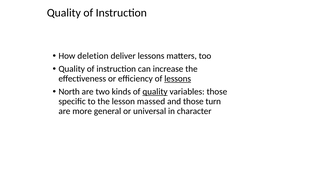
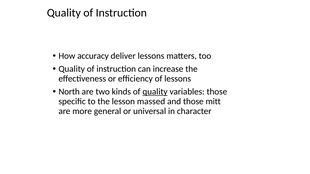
deletion: deletion -> accuracy (93, 56)
lessons underline: present -> none (178, 79)
turn: turn -> mitt (213, 102)
